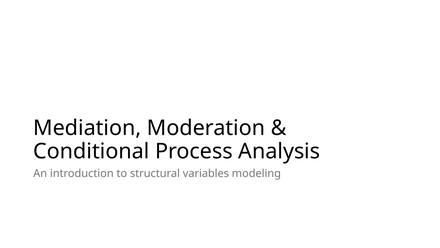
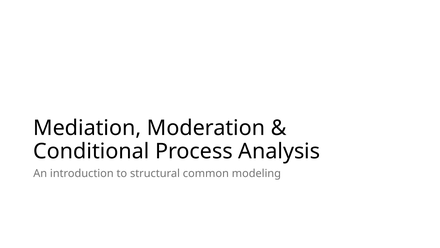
variables: variables -> common (206, 173)
